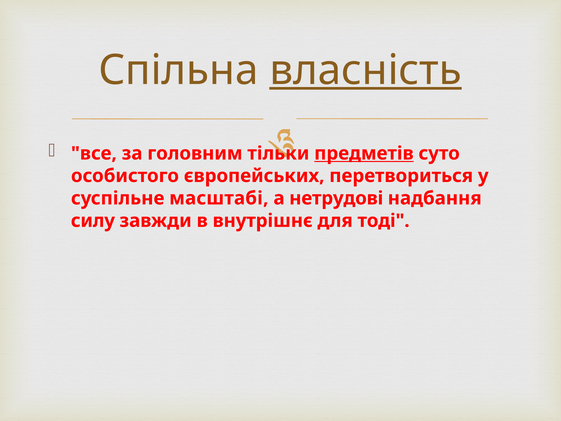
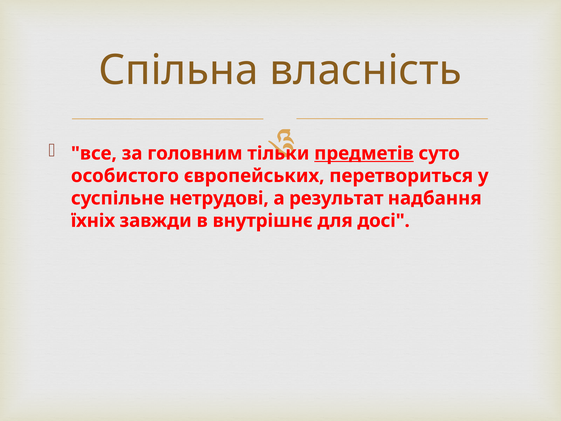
власність underline: present -> none (366, 70)
масштабі: масштабі -> нетрудові (219, 198)
нетрудові: нетрудові -> результат (336, 198)
силу: силу -> їхніх (93, 221)
тоді: тоді -> досі (384, 221)
